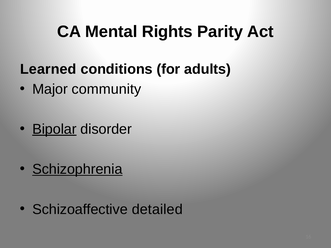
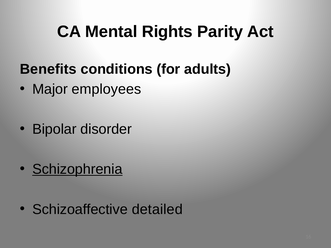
Learned: Learned -> Benefits (48, 69)
community: community -> employees (107, 89)
Bipolar underline: present -> none (54, 129)
